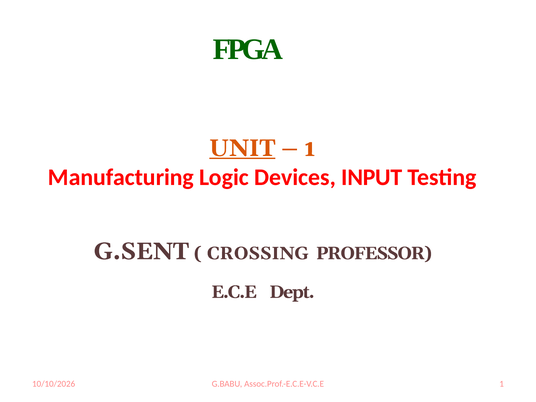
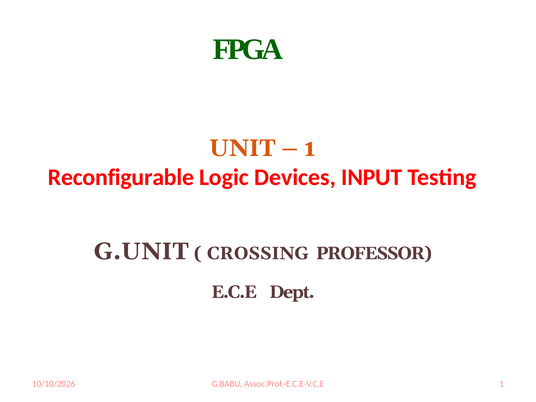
UNIT underline: present -> none (242, 148)
Manufacturing: Manufacturing -> Reconfigurable (121, 177)
G.SENT: G.SENT -> G.UNIT (141, 251)
